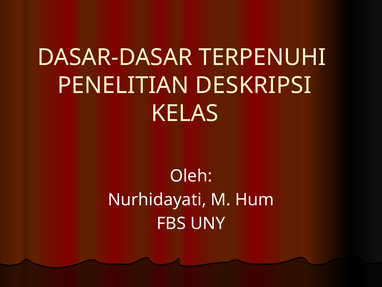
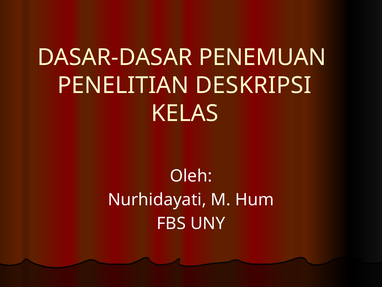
TERPENUHI: TERPENUHI -> PENEMUAN (262, 57)
